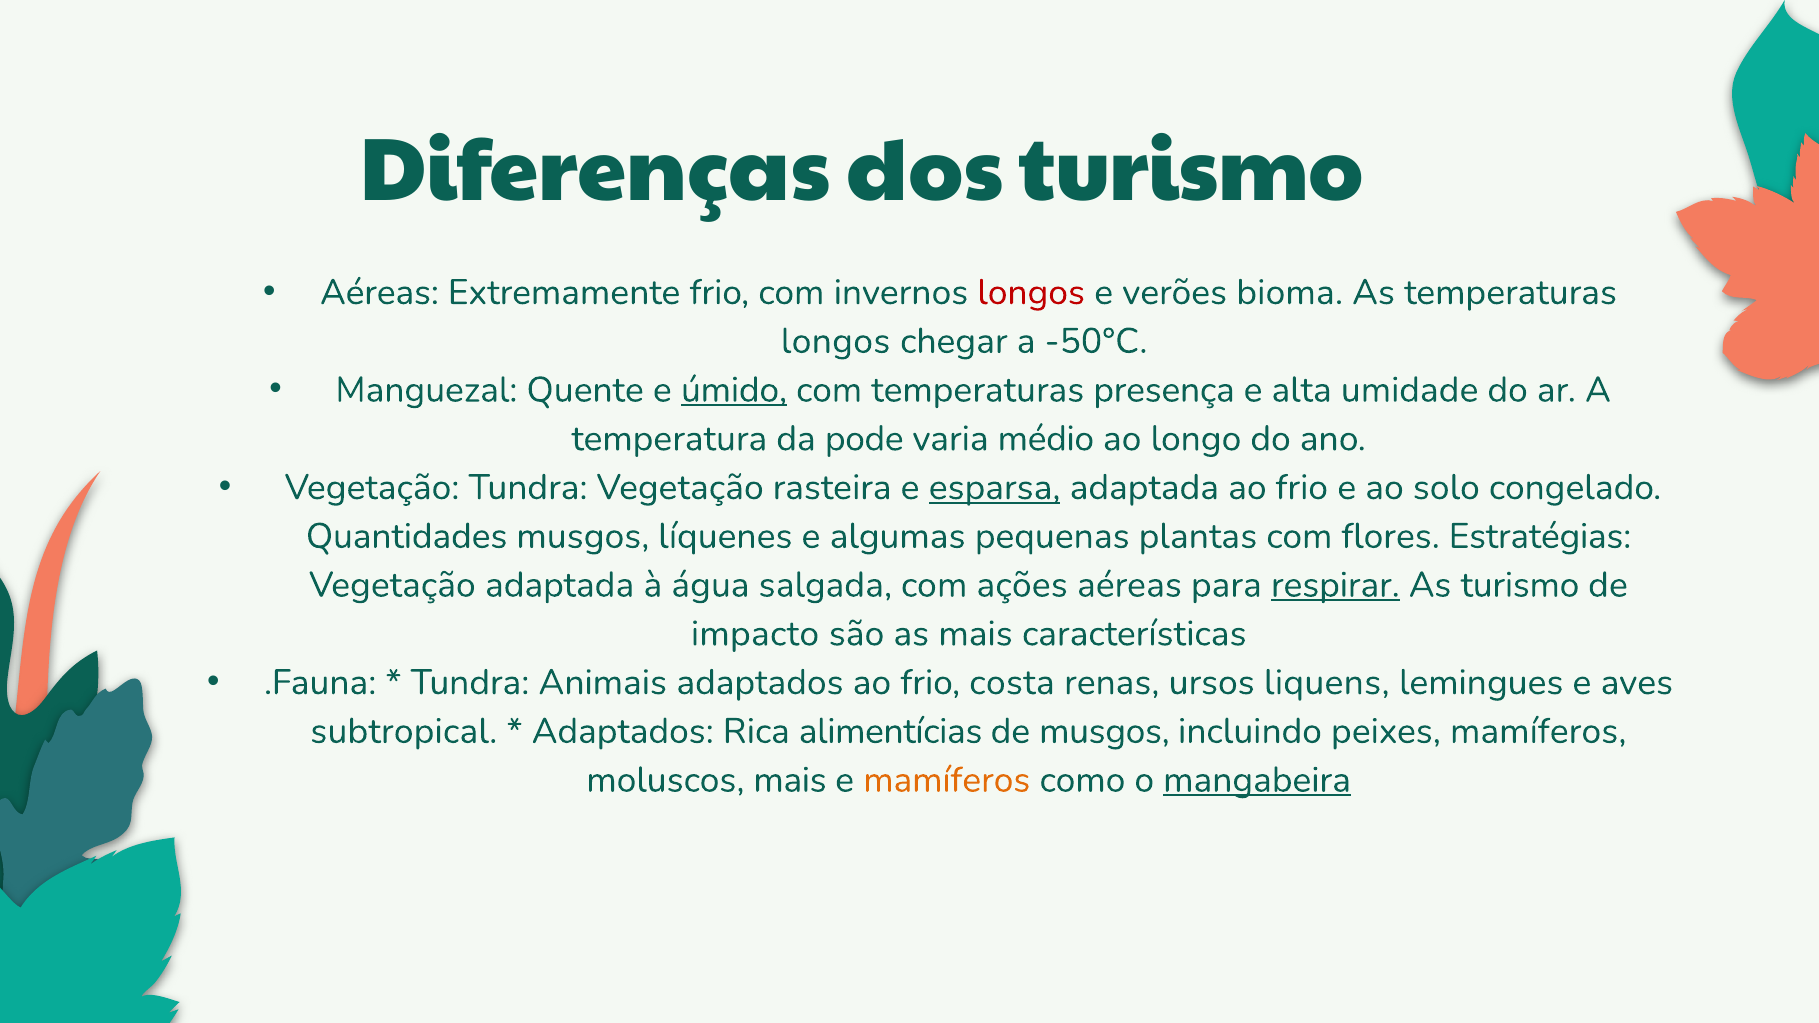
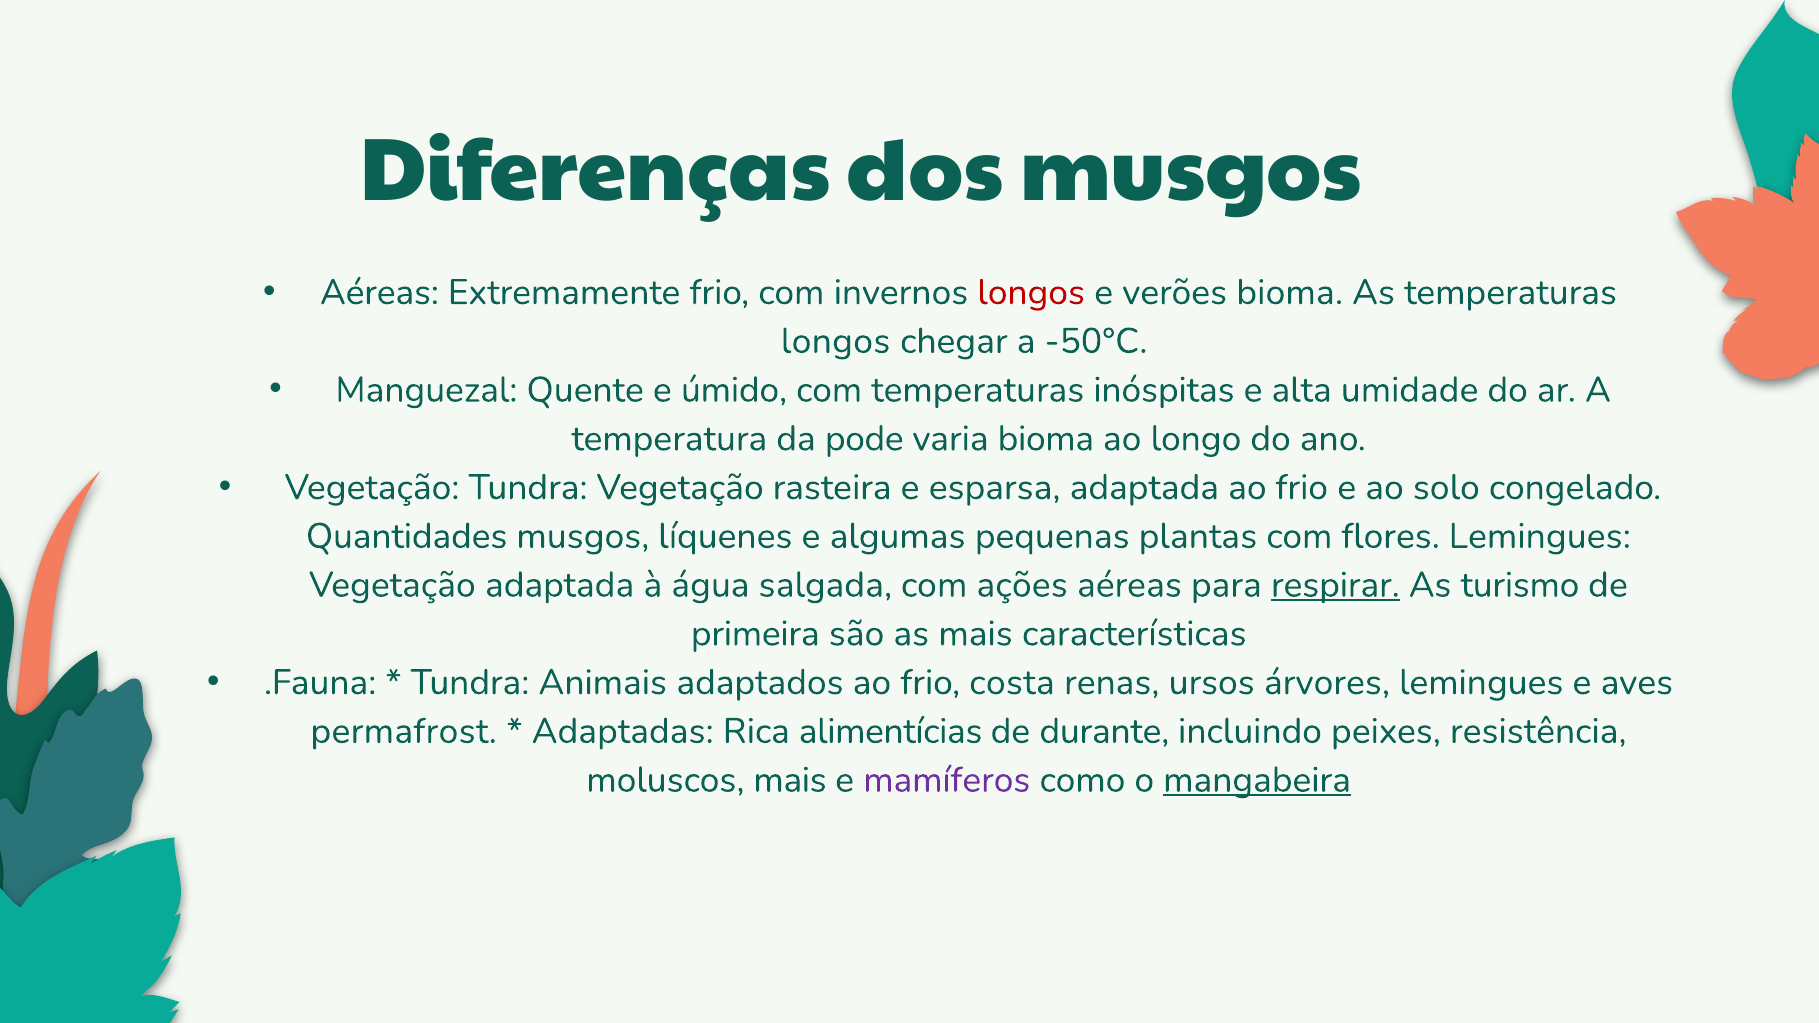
dos turismo: turismo -> musgos (1191, 171)
úmido underline: present -> none (734, 390)
presença: presença -> inóspitas (1164, 390)
varia médio: médio -> bioma (1046, 439)
esparsa underline: present -> none (995, 487)
flores Estratégias: Estratégias -> Lemingues (1540, 536)
impacto: impacto -> primeira (755, 634)
liquens: liquens -> árvores (1327, 683)
subtropical: subtropical -> permafrost (404, 731)
Adaptados: Adaptados -> Adaptadas (623, 731)
de musgos: musgos -> durante (1104, 731)
peixes mamíferos: mamíferos -> resistência (1538, 731)
mamíferos colour: orange -> purple (947, 780)
